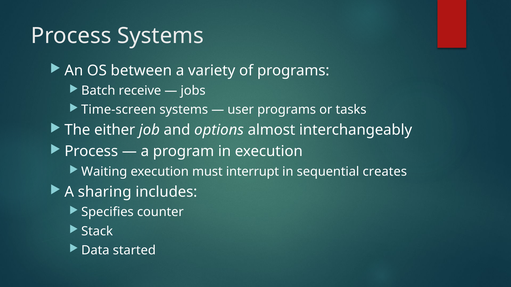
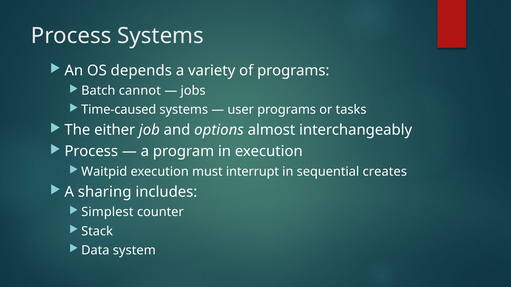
between: between -> depends (141, 71)
receive: receive -> cannot (140, 91)
Time-screen: Time-screen -> Time-caused (119, 110)
Waiting: Waiting -> Waitpid (104, 172)
Specifies: Specifies -> Simplest (107, 212)
started: started -> system (134, 251)
